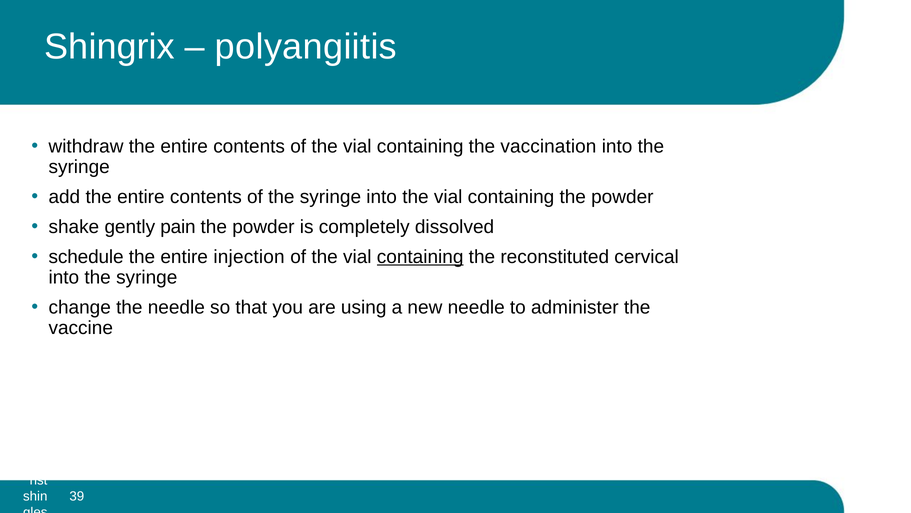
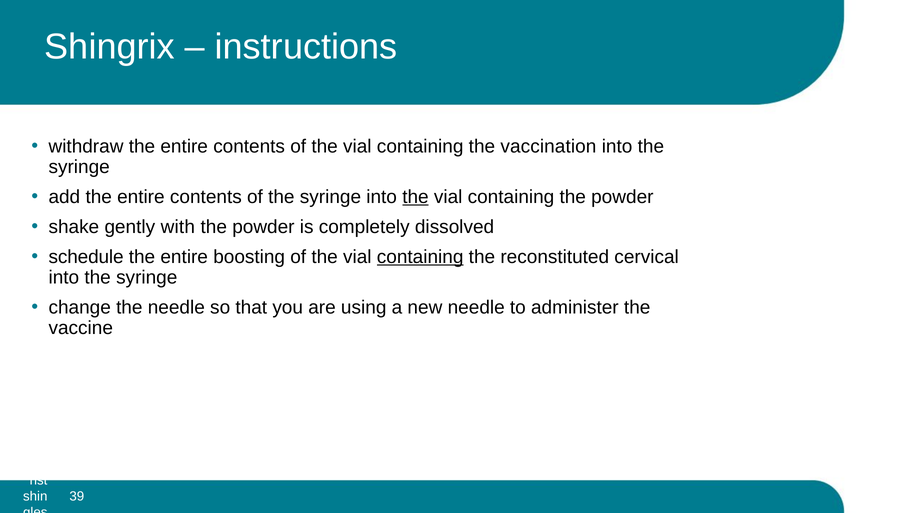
polyangiitis: polyangiitis -> instructions (306, 47)
the underline: none -> present (415, 197)
pain: pain -> with (178, 227)
injection: injection -> boosting (249, 257)
